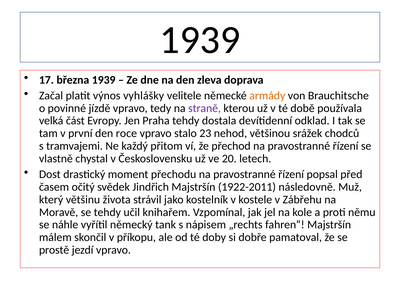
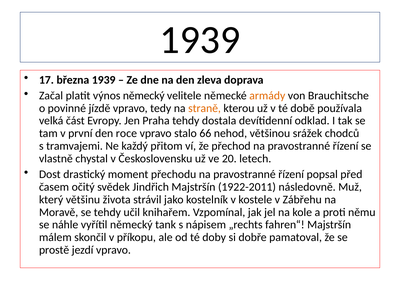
výnos vyhlášky: vyhlášky -> německý (144, 96)
straně colour: purple -> orange (205, 108)
23: 23 -> 66 (205, 133)
